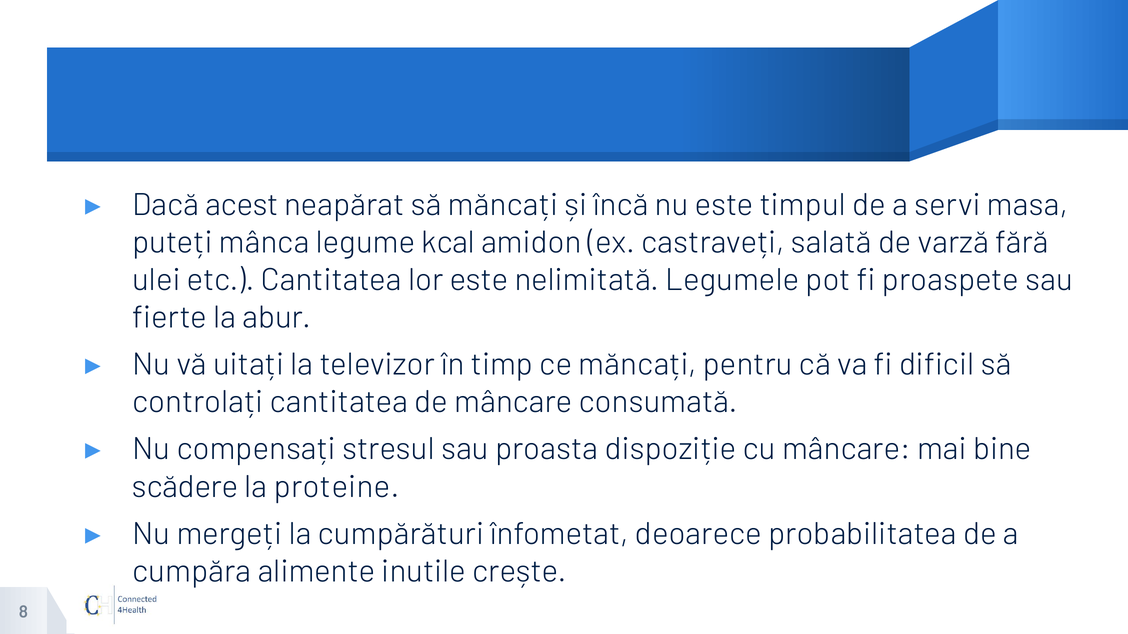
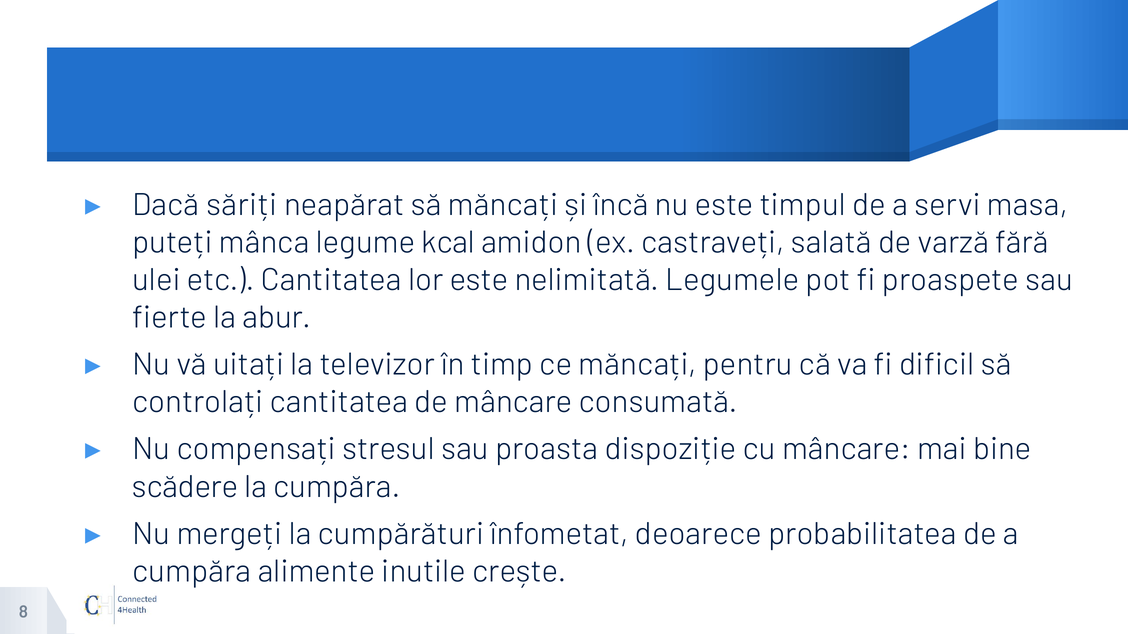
acest: acest -> săriți (242, 205)
la proteine: proteine -> cumpăra (337, 487)
